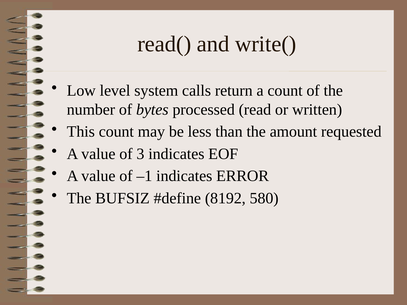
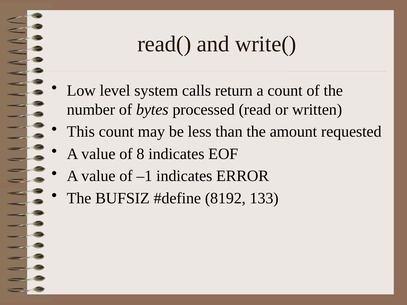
3: 3 -> 8 (140, 154)
580: 580 -> 133 (264, 198)
